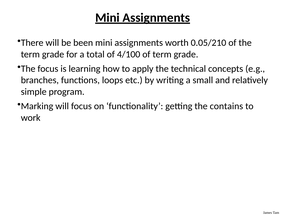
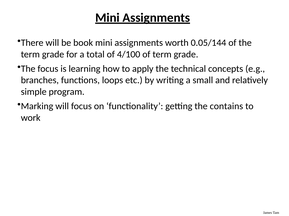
been: been -> book (83, 43)
0.05/210: 0.05/210 -> 0.05/144 (209, 43)
